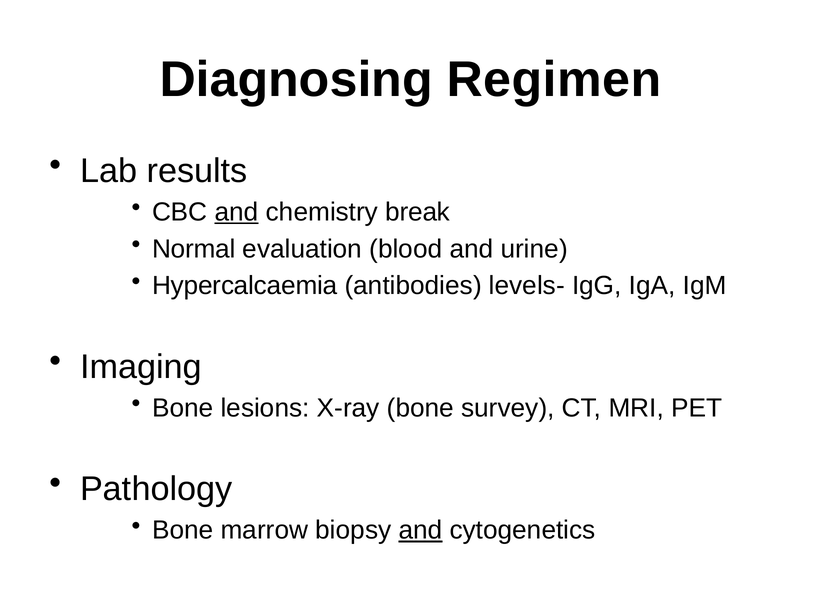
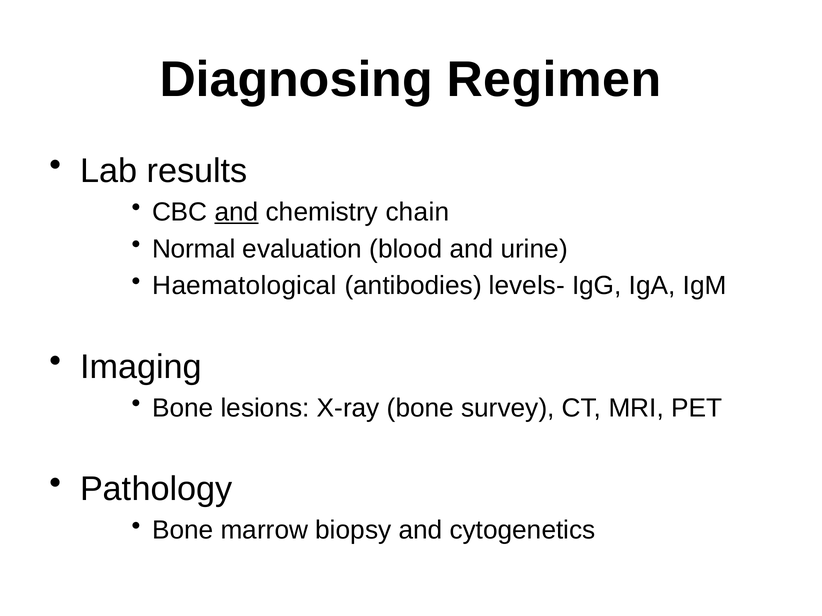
break: break -> chain (417, 212)
Hypercalcaemia: Hypercalcaemia -> Haematological (245, 286)
and underline: present -> none (420, 531)
